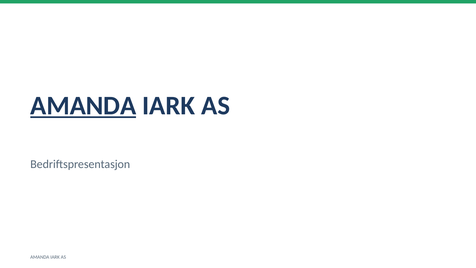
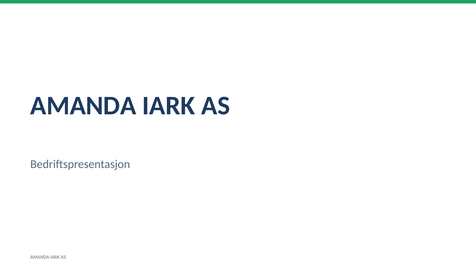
AMANDA underline: present -> none (83, 106)
